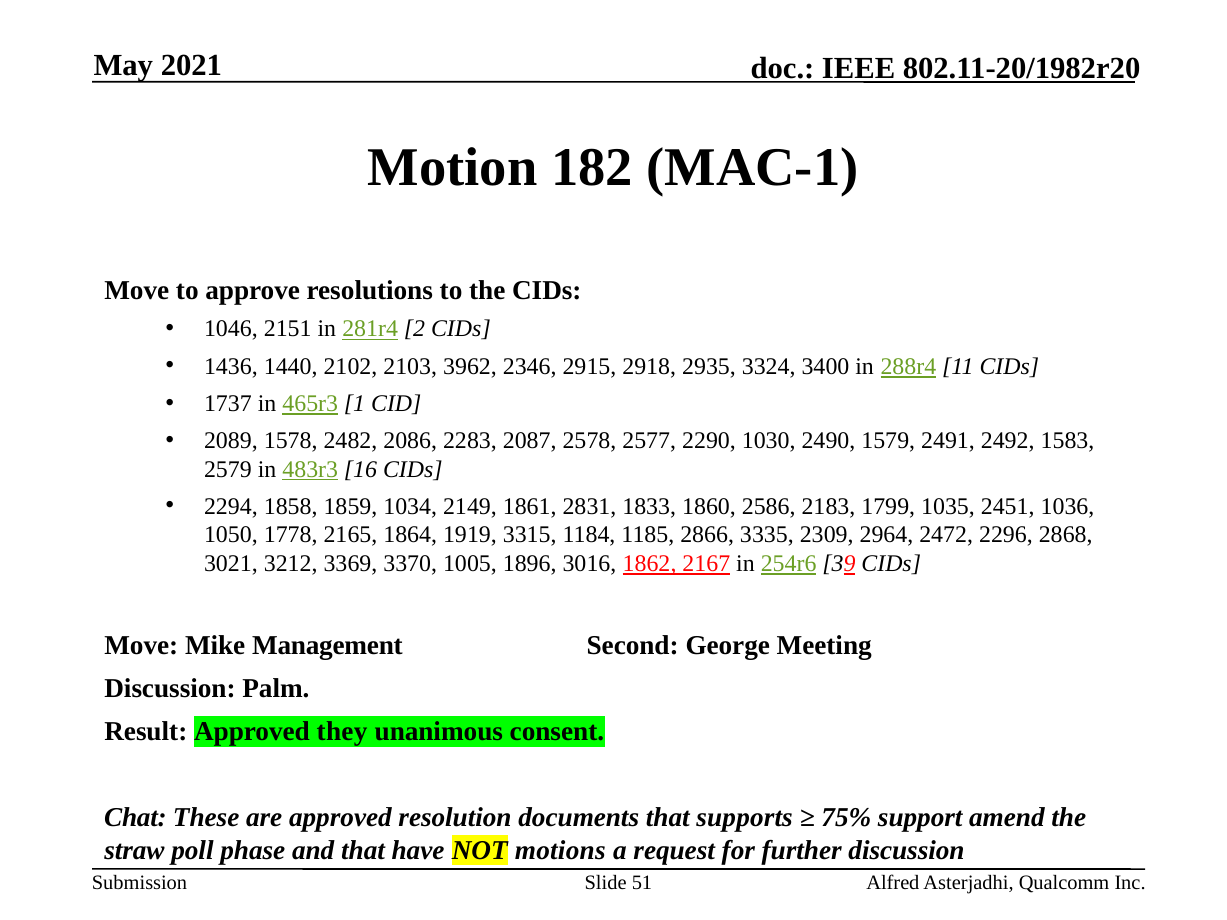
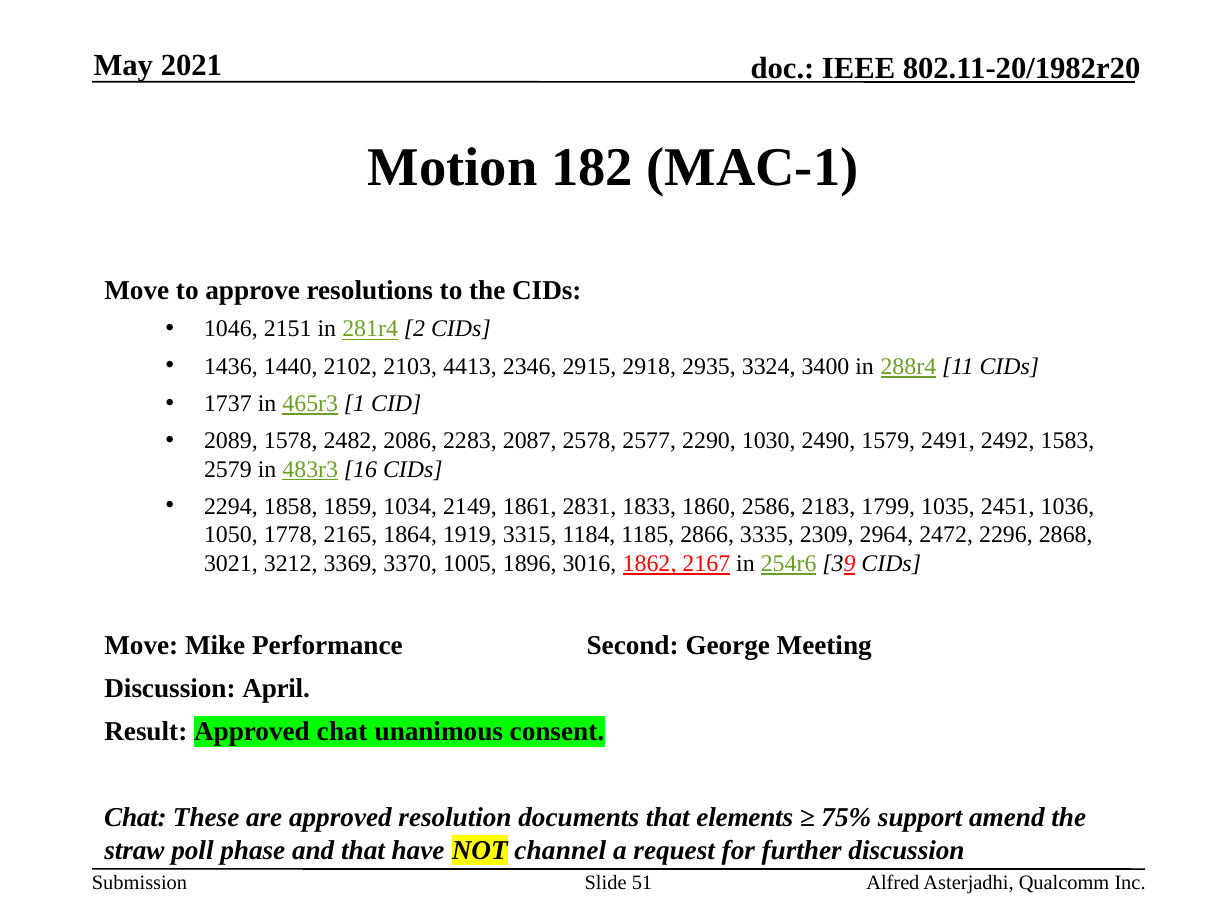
3962: 3962 -> 4413 (470, 366)
Management: Management -> Performance (327, 646)
Palm: Palm -> April (276, 689)
Approved they: they -> chat (342, 732)
supports: supports -> elements (745, 818)
motions: motions -> channel (560, 851)
